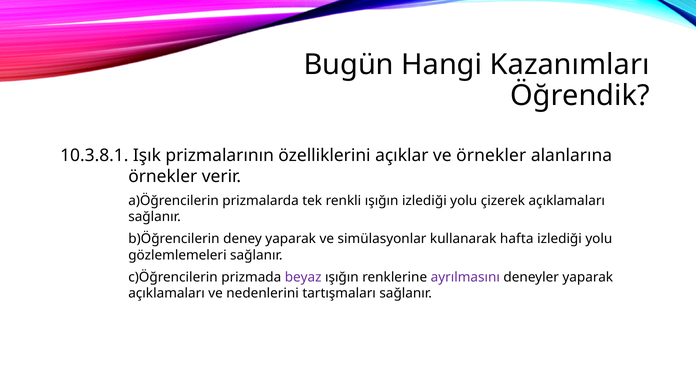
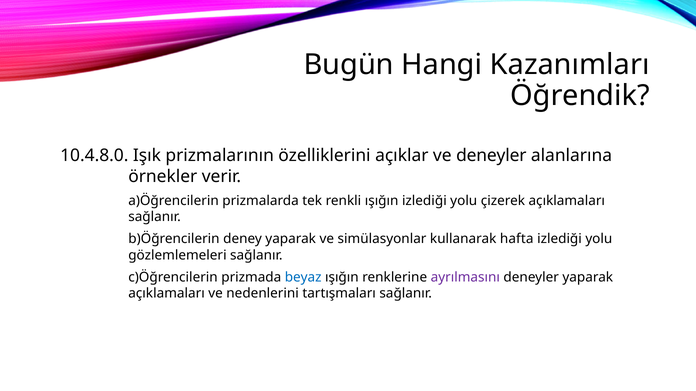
10.3.8.1: 10.3.8.1 -> 10.4.8.0 (94, 156)
ve örnekler: örnekler -> deneyler (491, 156)
beyaz colour: purple -> blue (303, 277)
